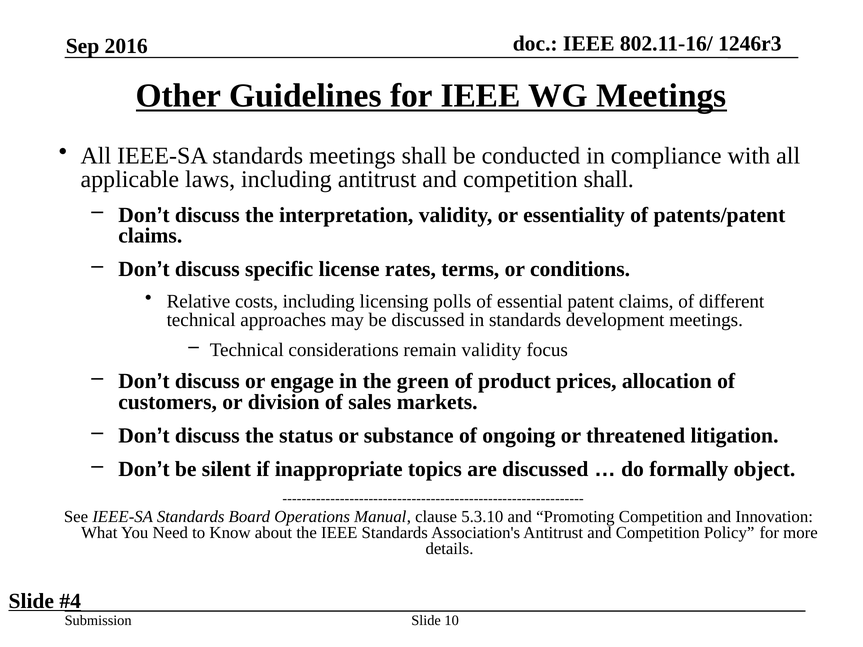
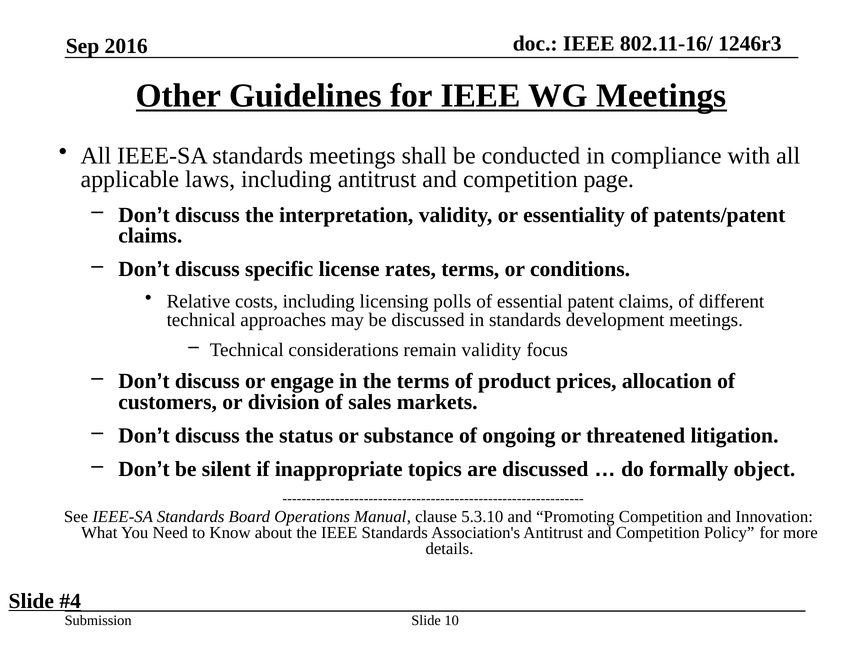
competition shall: shall -> page (609, 179)
the green: green -> terms (423, 381)
